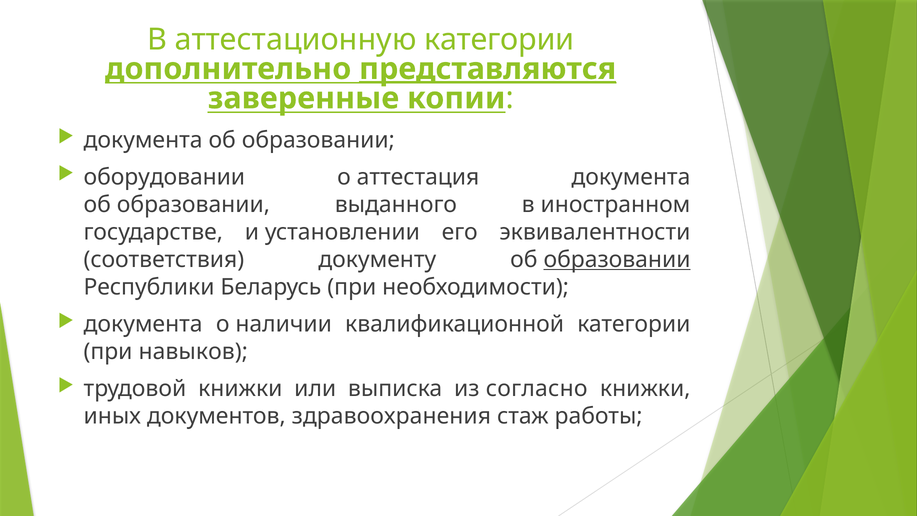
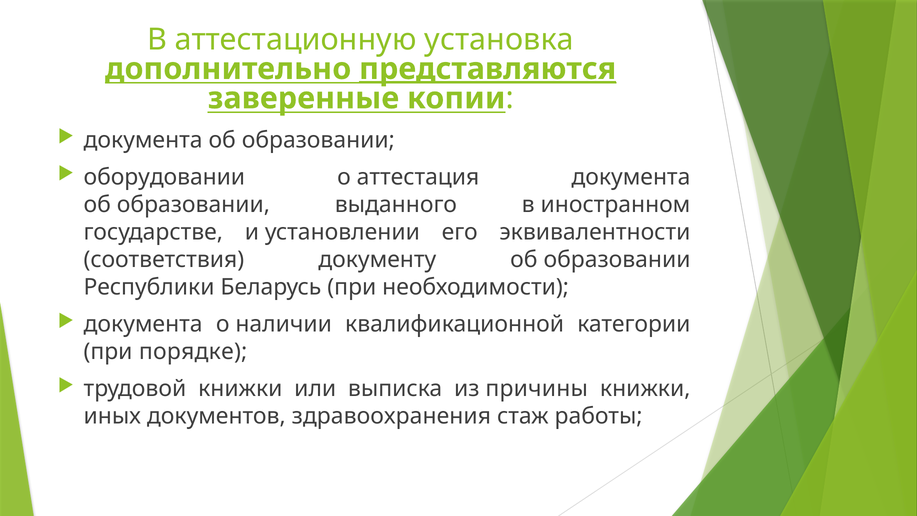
аттестационную категории: категории -> установка (499, 40)
образовании underline: present -> none (617, 260)
навыков: навыков -> порядке (193, 352)
согласно: согласно -> причины (537, 389)
